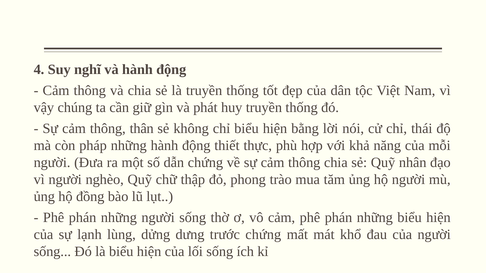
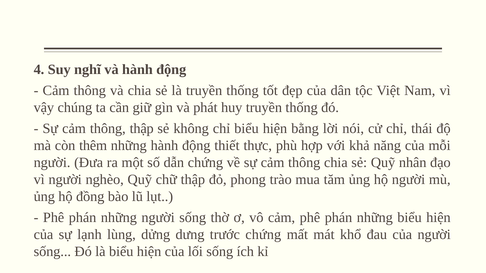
thông thân: thân -> thập (142, 129)
pháp: pháp -> thêm (93, 146)
